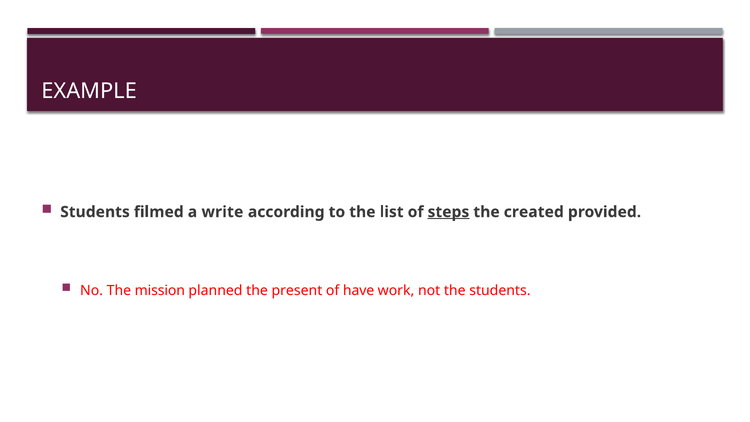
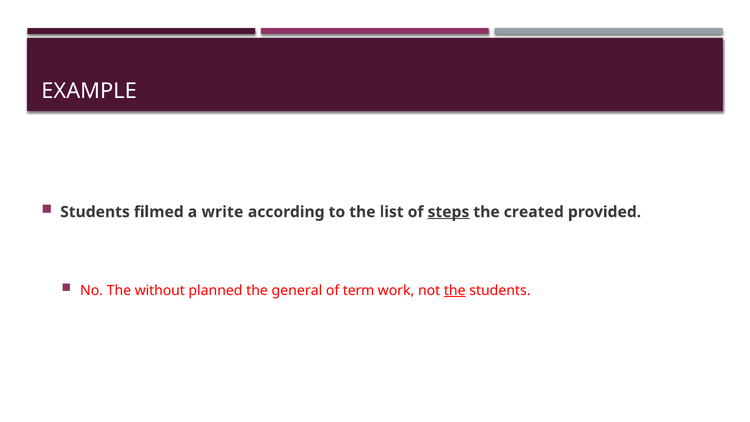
mission: mission -> without (160, 290)
present: present -> general (297, 290)
have: have -> term (359, 290)
the underline: none -> present (455, 290)
